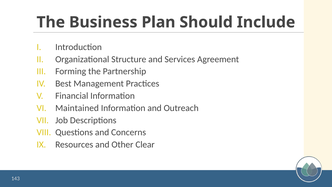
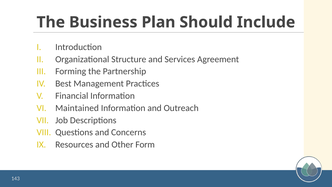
Clear: Clear -> Form (145, 144)
